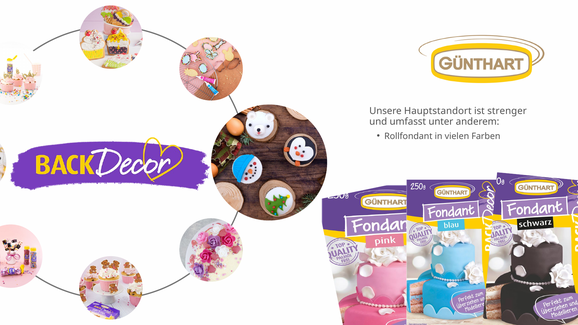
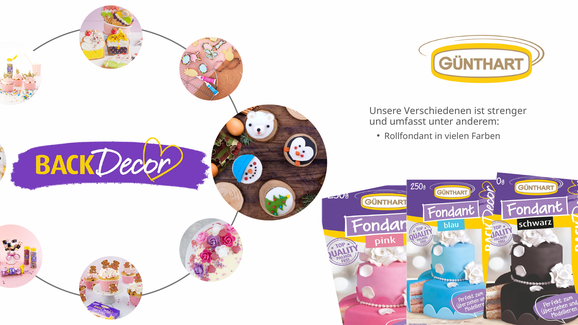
Hauptstandort: Hauptstandort -> Verschiedenen (438, 111)
